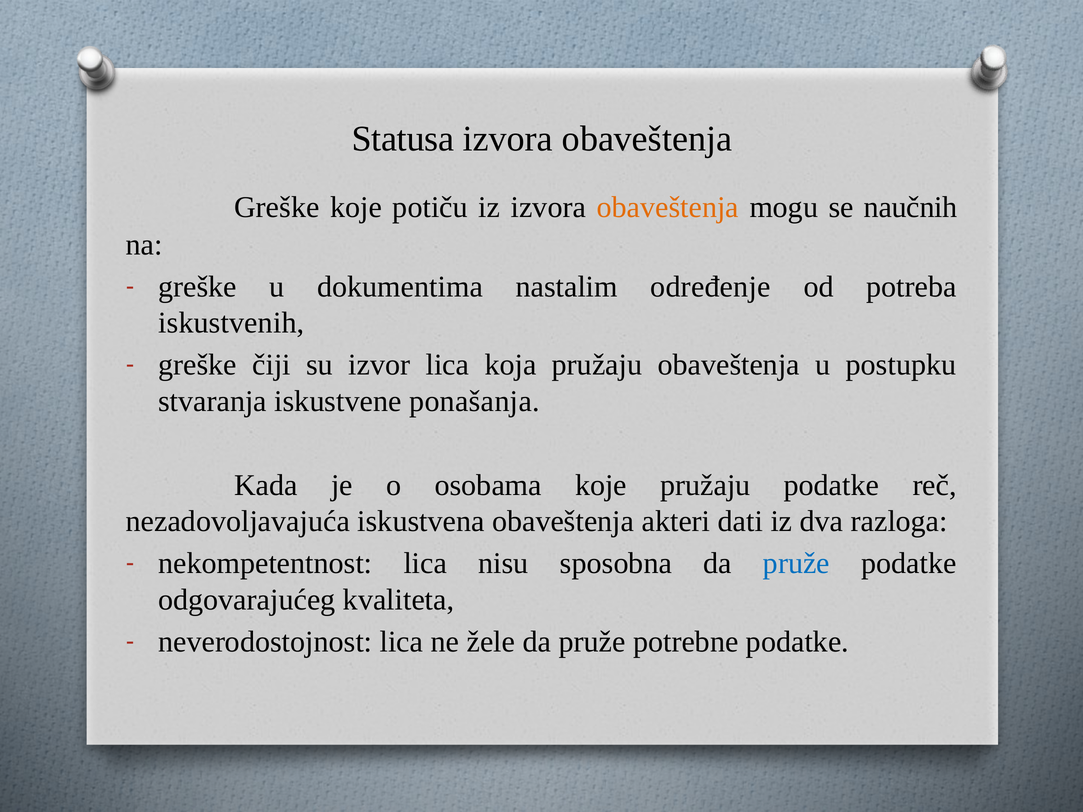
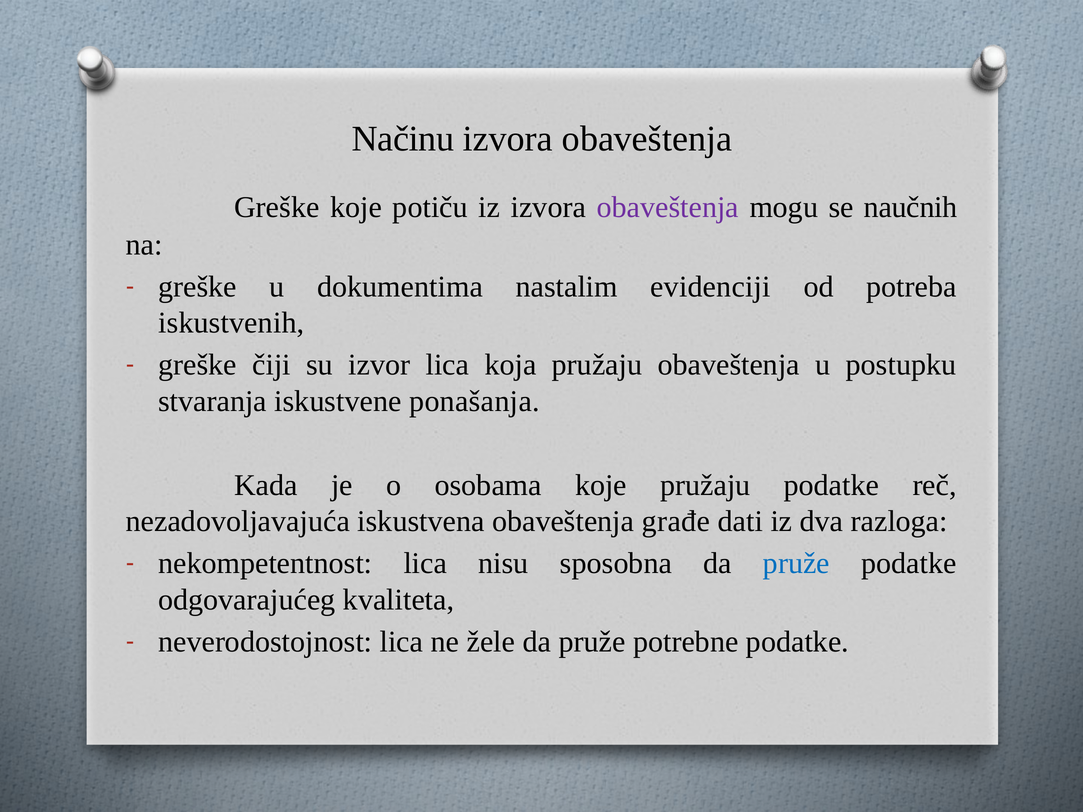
Statusa: Statusa -> Načinu (403, 139)
obaveštenja colour: orange -> purple (668, 207)
određenje: određenje -> evidenciji (710, 287)
akteri: akteri -> građe (676, 522)
